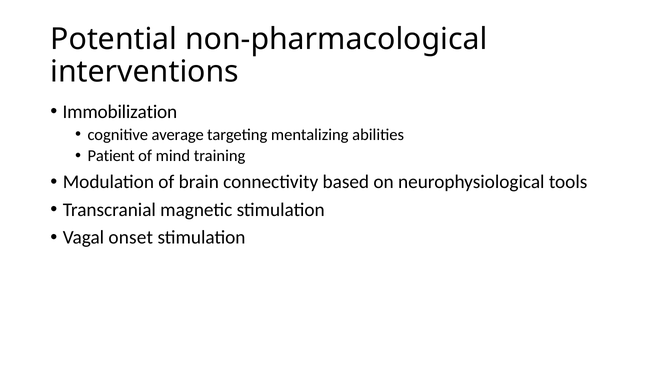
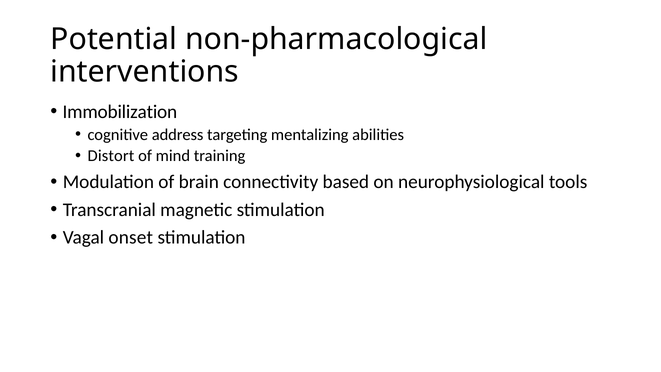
average: average -> address (178, 135)
Patient: Patient -> Distort (111, 156)
